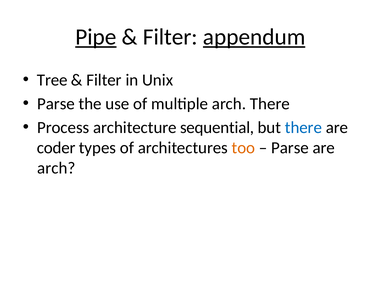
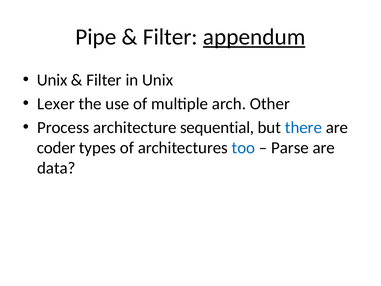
Pipe underline: present -> none (96, 37)
Tree: Tree -> Unix (52, 80)
Parse: Parse -> Lexer (56, 104)
arch There: There -> Other (270, 104)
too colour: orange -> blue (243, 148)
arch: arch -> data (56, 168)
